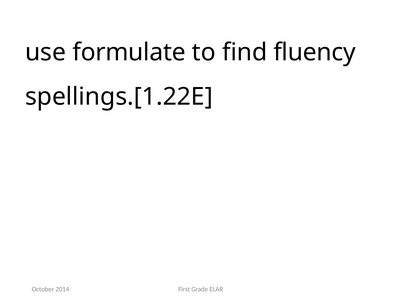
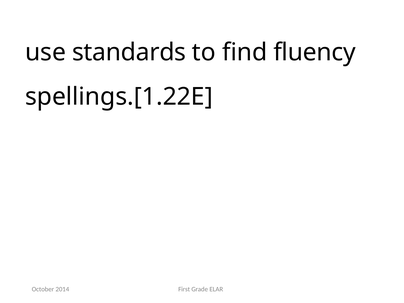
formulate: formulate -> standards (129, 52)
